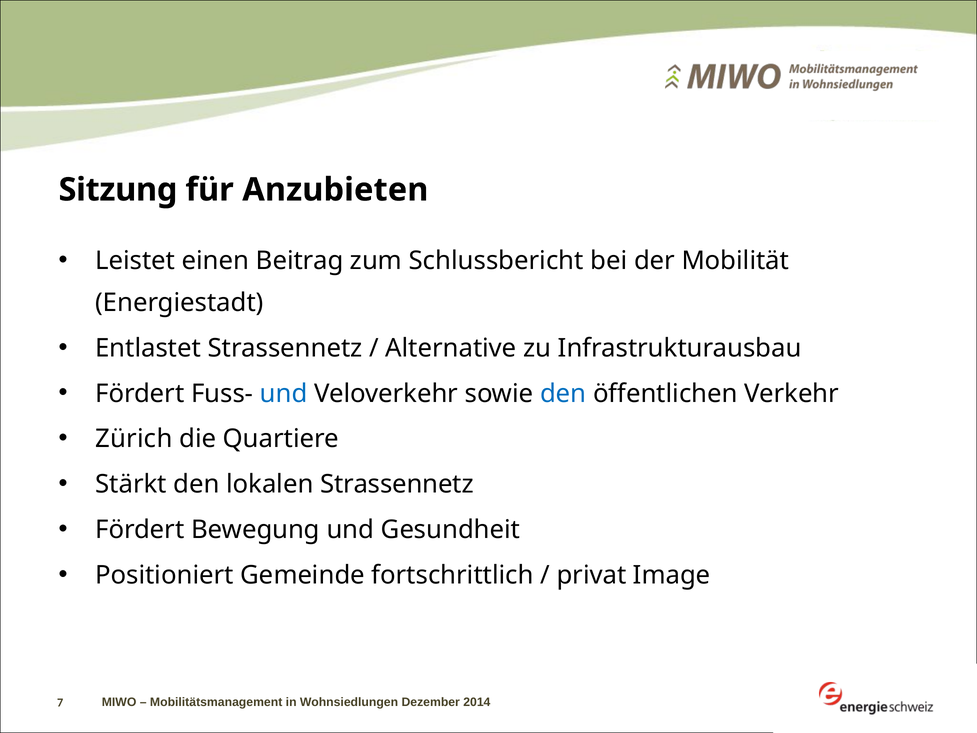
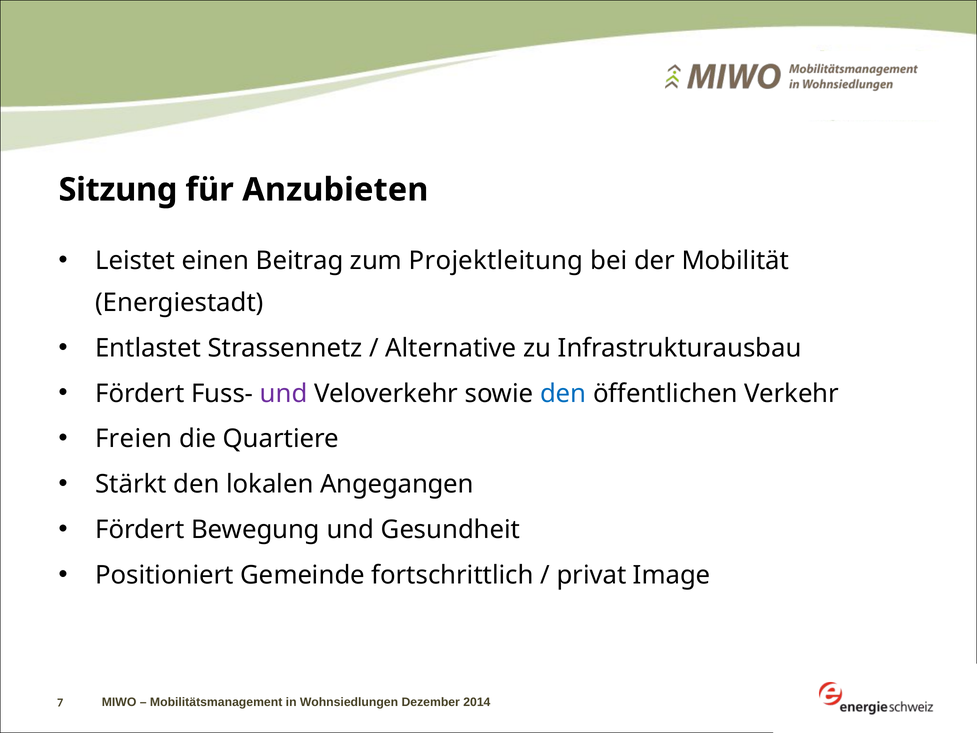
Schlussbericht: Schlussbericht -> Projektleitung (496, 261)
und colour: blue -> purple (284, 393)
Zürich: Zürich -> Freien (134, 439)
lokalen Strassennetz: Strassennetz -> Angegangen (397, 484)
